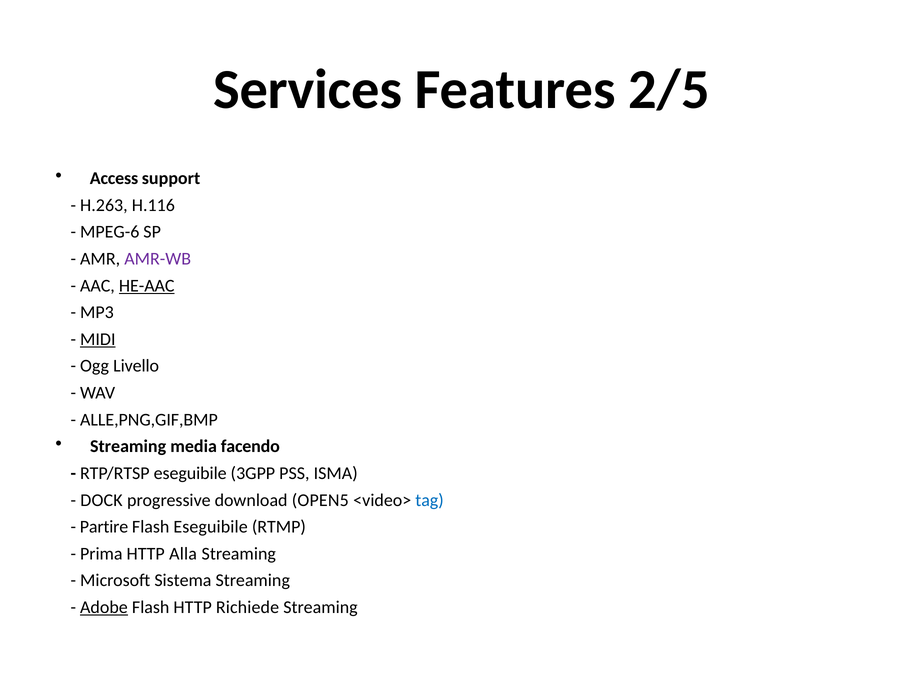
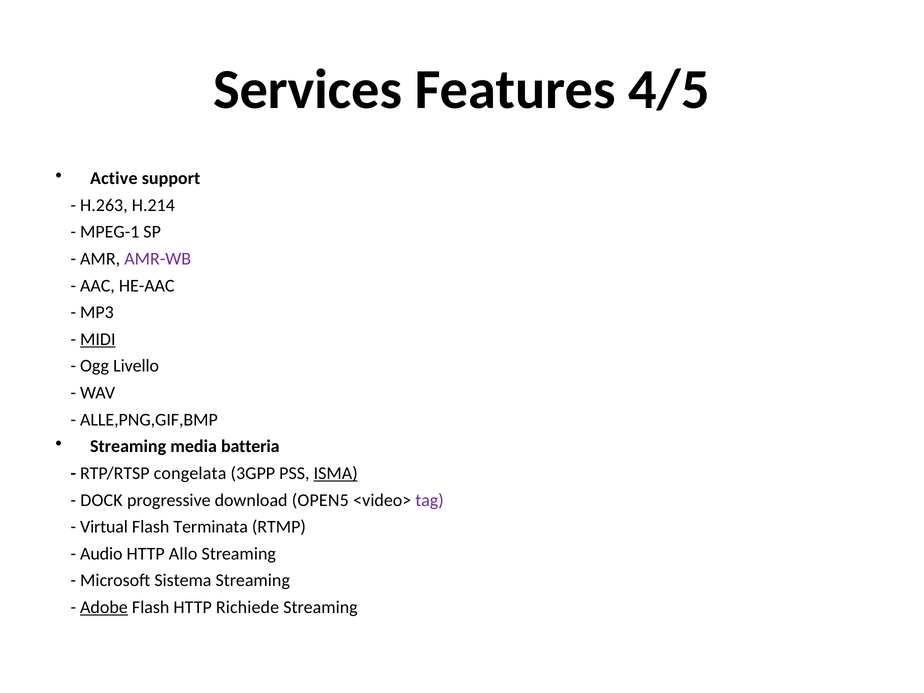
2/5: 2/5 -> 4/5 (669, 89)
Access: Access -> Active (114, 178)
H.116: H.116 -> H.214 (153, 205)
MPEG-6: MPEG-6 -> MPEG-1 (110, 232)
HE-AAC underline: present -> none (147, 286)
facendo: facendo -> batteria (250, 446)
RTP/RTSP eseguibile: eseguibile -> congelata (190, 473)
ISMA underline: none -> present (336, 473)
tag colour: blue -> purple (430, 500)
Partire: Partire -> Virtual (104, 527)
Flash Eseguibile: Eseguibile -> Terminata (211, 527)
Prima: Prima -> Audio (101, 554)
Alla: Alla -> Allo (183, 554)
